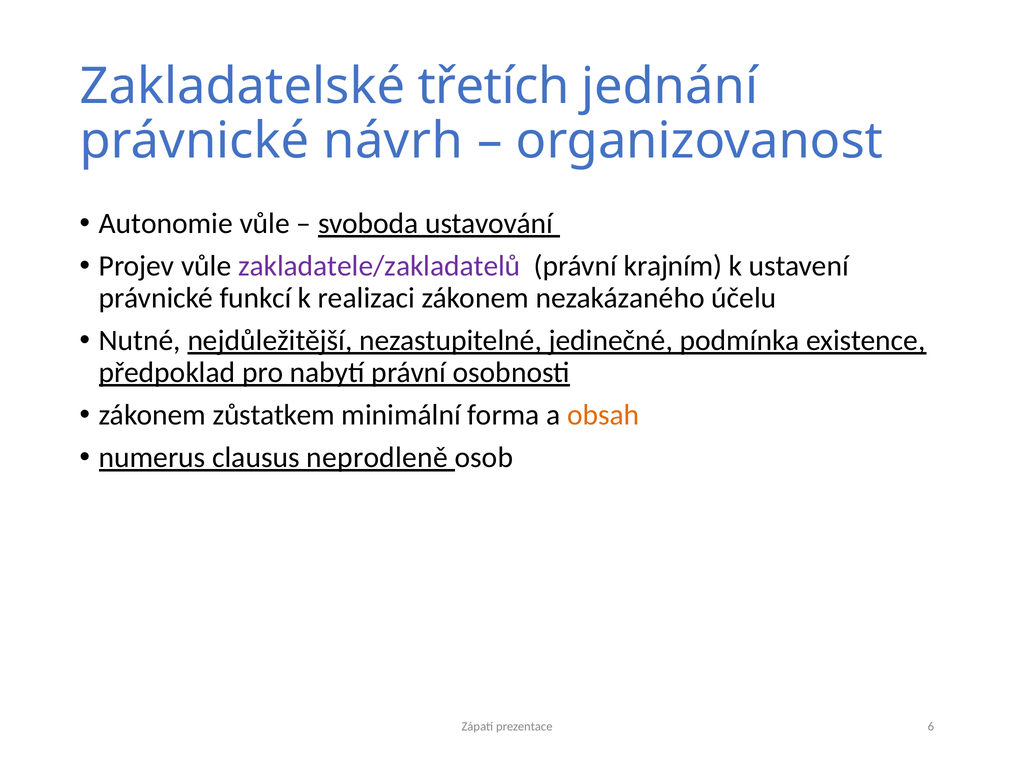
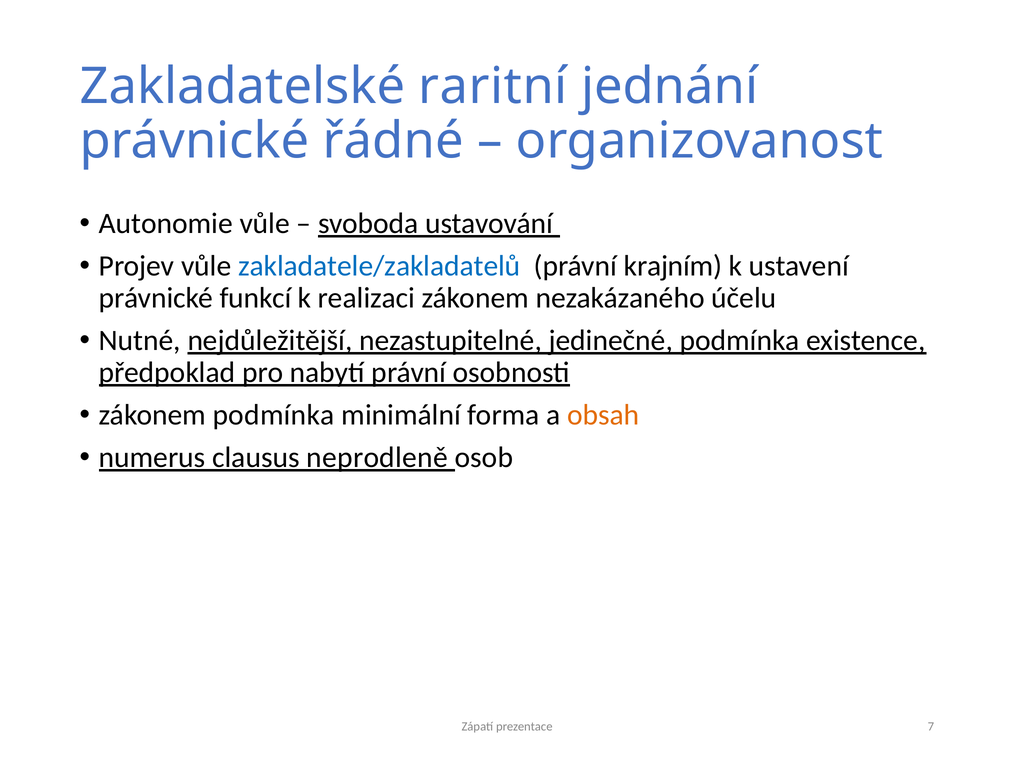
třetích: třetích -> raritní (493, 86)
návrh: návrh -> řádné (393, 141)
zakladatele/zakladatelů colour: purple -> blue (379, 266)
zákonem zůstatkem: zůstatkem -> podmínka (274, 415)
6: 6 -> 7 (931, 726)
